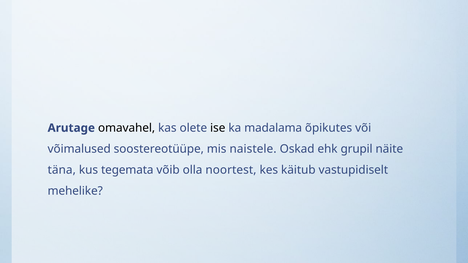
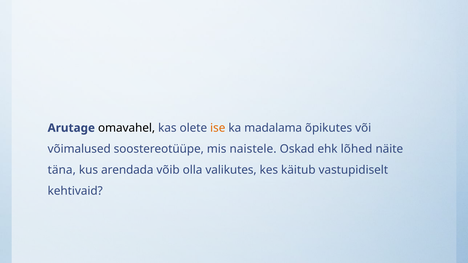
ise colour: black -> orange (218, 128)
grupil: grupil -> lõhed (356, 149)
tegemata: tegemata -> arendada (127, 170)
noortest: noortest -> valikutes (231, 170)
mehelike: mehelike -> kehtivaid (75, 191)
